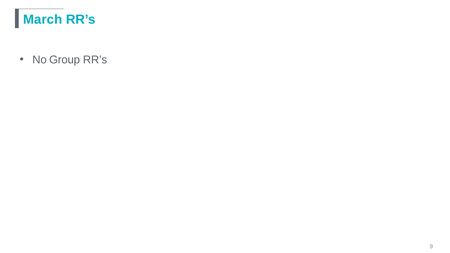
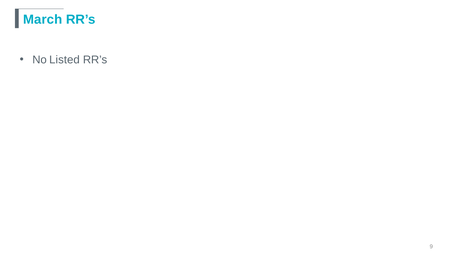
Group: Group -> Listed (64, 60)
